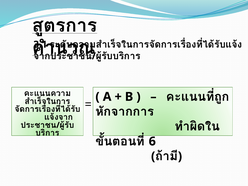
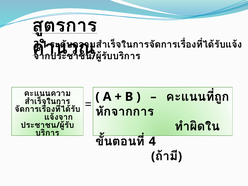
6: 6 -> 4 (152, 141)
